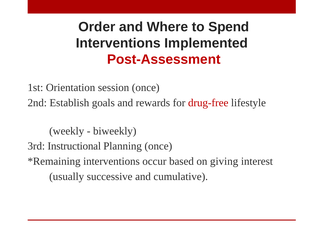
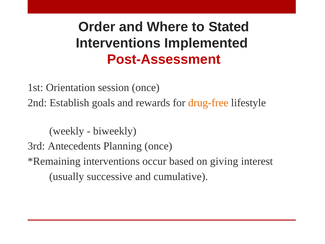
Spend: Spend -> Stated (229, 27)
drug-free colour: red -> orange (208, 103)
Instructional: Instructional -> Antecedents (74, 146)
